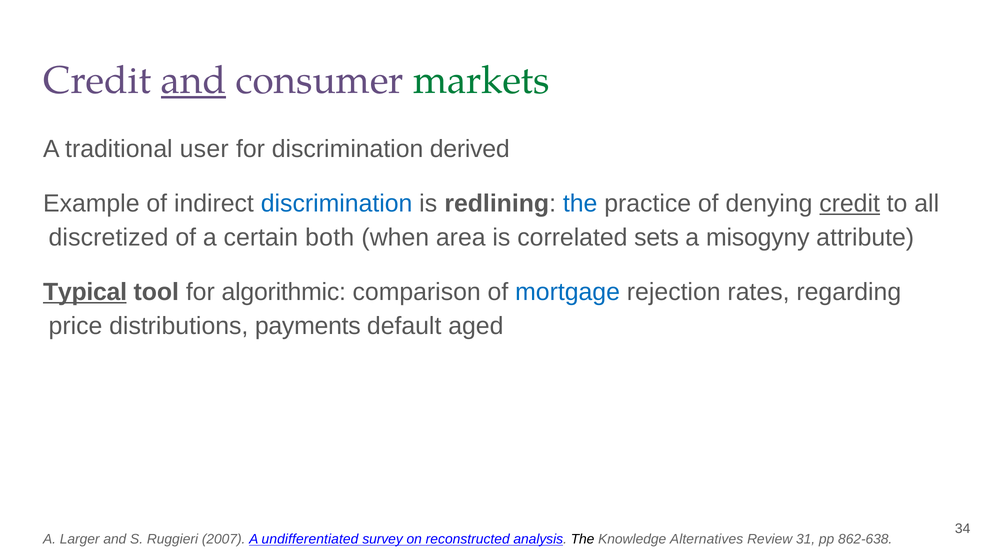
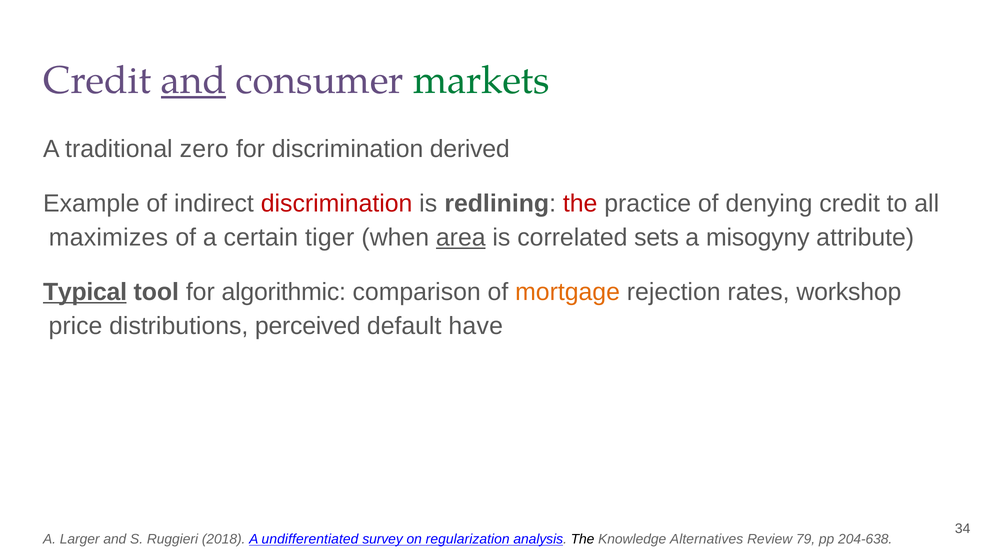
user: user -> zero (204, 149)
discrimination colour: blue -> red (337, 203)
the colour: blue -> red (580, 203)
credit underline: present -> none (850, 203)
discretized: discretized -> maximizes (108, 237)
both: both -> tiger (330, 237)
area underline: none -> present (461, 237)
mortgage colour: blue -> orange (568, 292)
regarding: regarding -> workshop (849, 292)
payments: payments -> perceived (308, 326)
aged: aged -> have (476, 326)
2007: 2007 -> 2018 (224, 539)
reconstructed: reconstructed -> regularization (468, 539)
31: 31 -> 79 (806, 539)
862-638: 862-638 -> 204-638 (865, 539)
